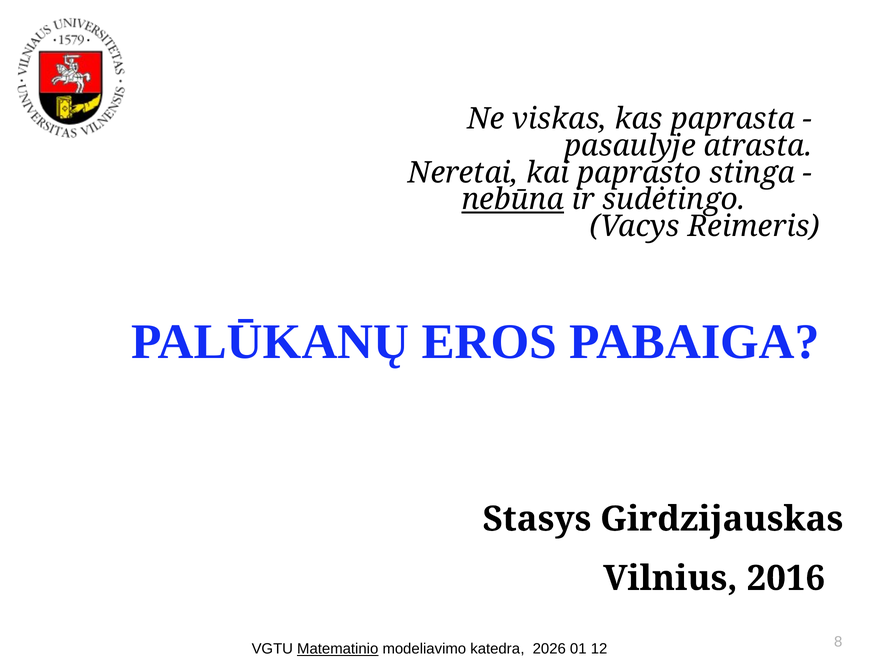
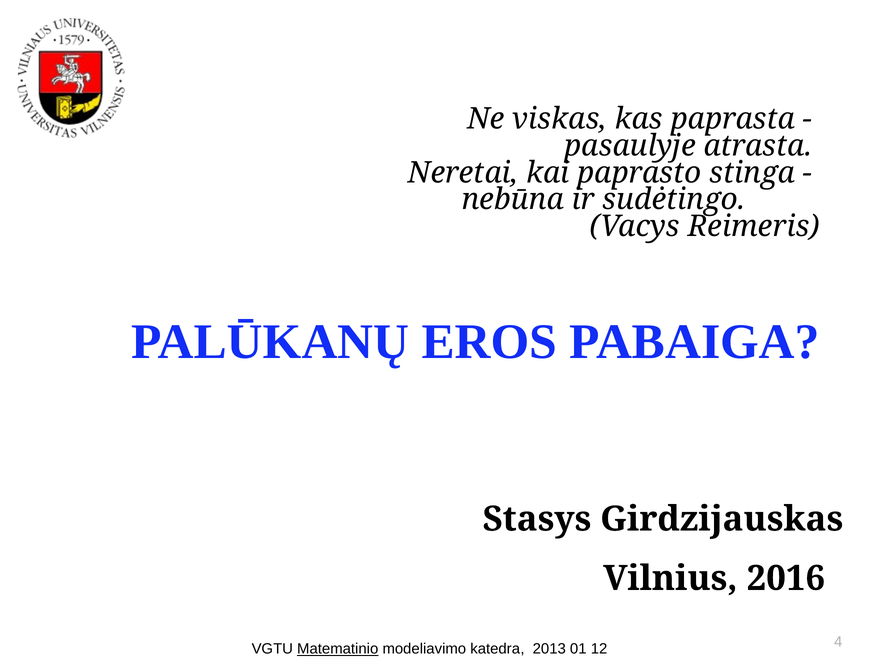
nebūna underline: present -> none (513, 200)
2026: 2026 -> 2013 (549, 649)
8: 8 -> 4 (838, 642)
